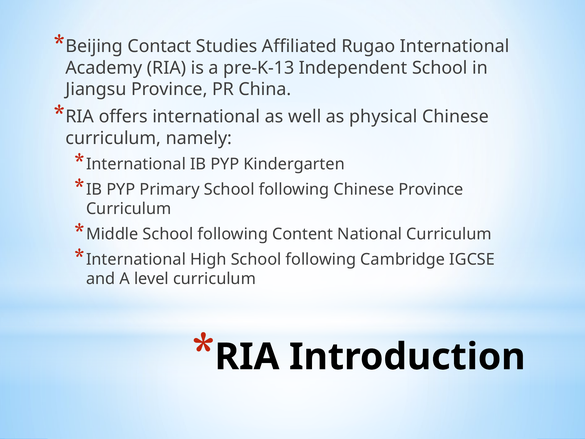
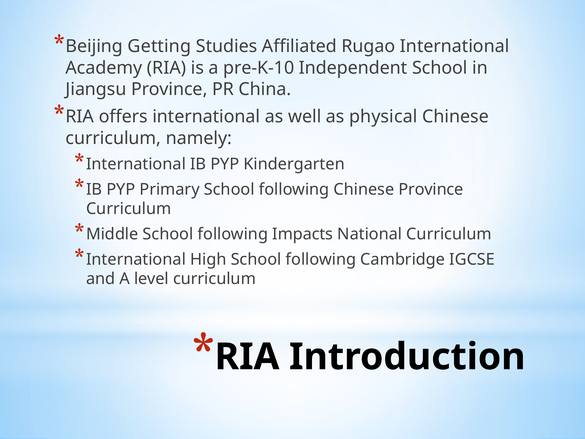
Contact: Contact -> Getting (159, 46)
pre-K-13: pre-K-13 -> pre-K-10 (259, 68)
Content: Content -> Impacts (303, 234)
